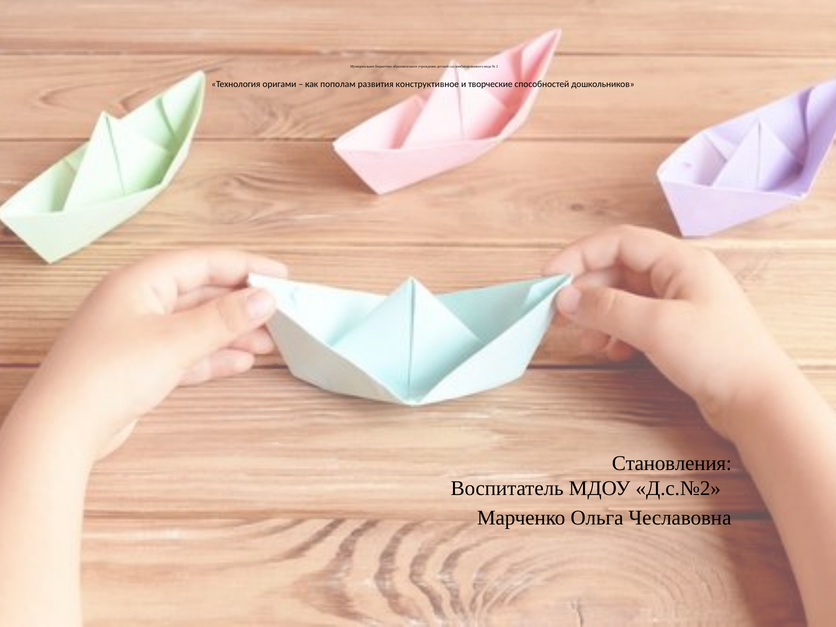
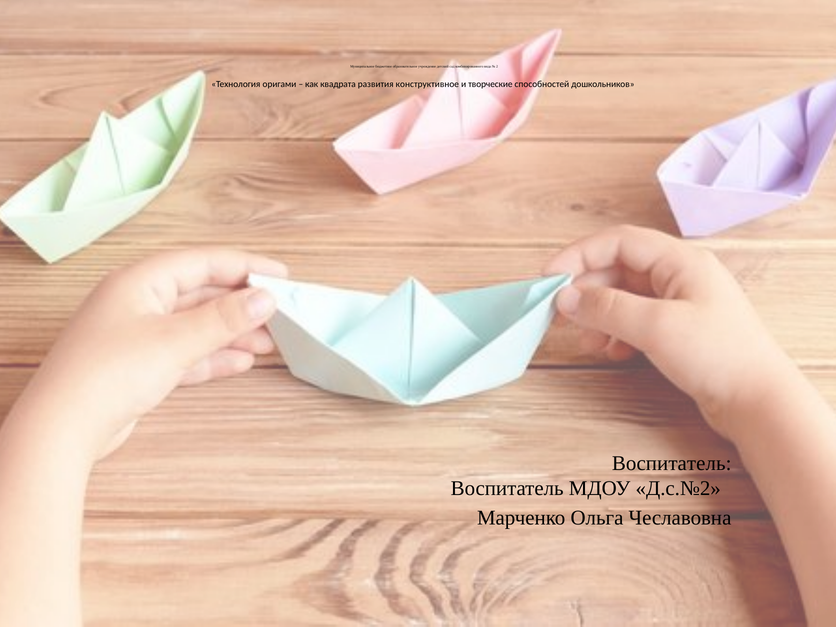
пополам: пополам -> квадрата (338, 84)
Становления: Становления -> Воспитатель (672, 463)
